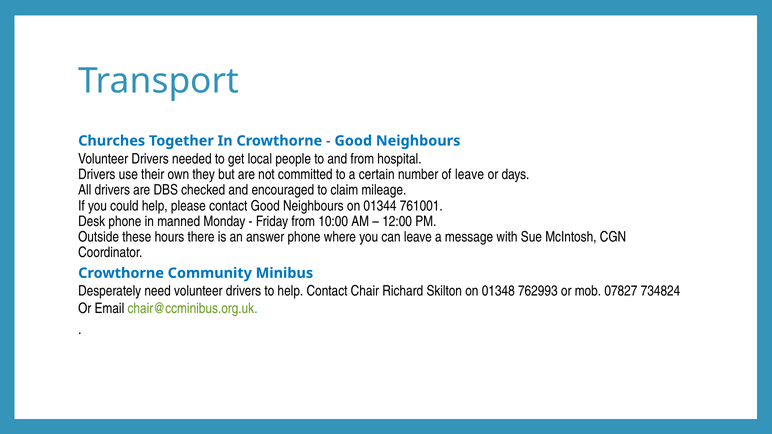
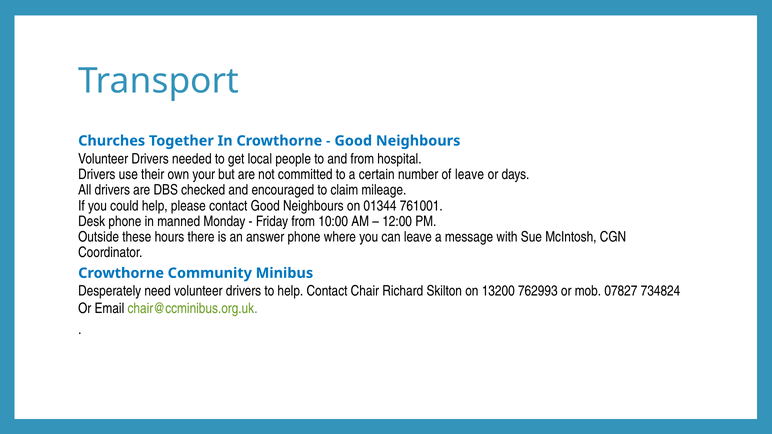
they: they -> your (204, 175)
01348: 01348 -> 13200 (498, 291)
